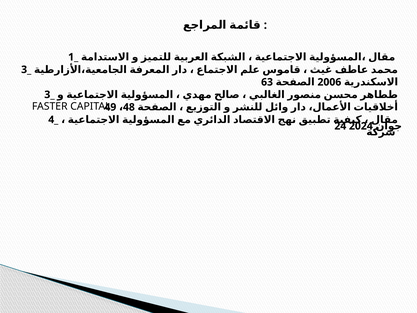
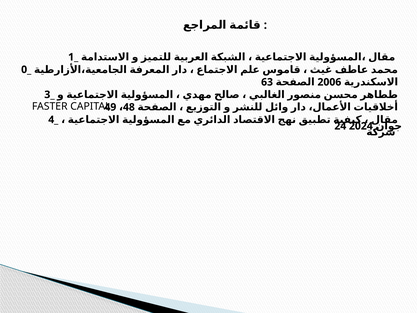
3_: 3_ -> 0_ (26, 70)
